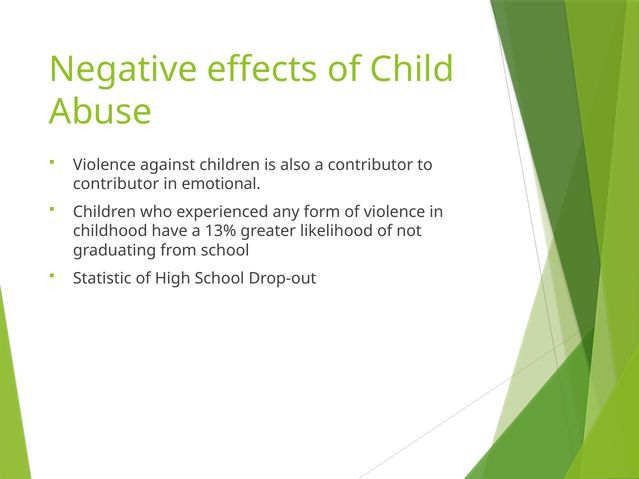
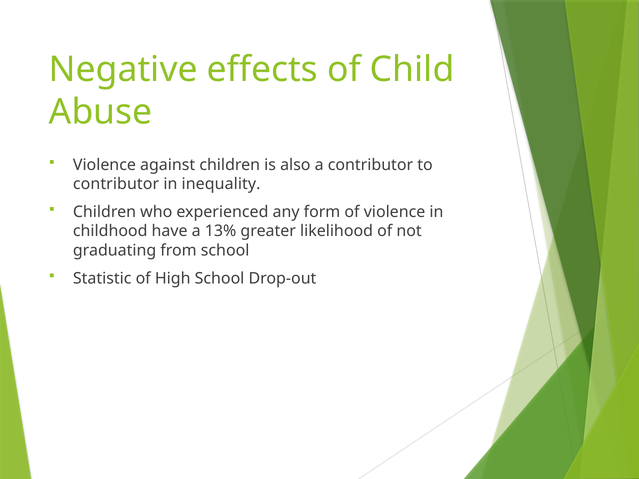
emotional: emotional -> inequality (221, 184)
